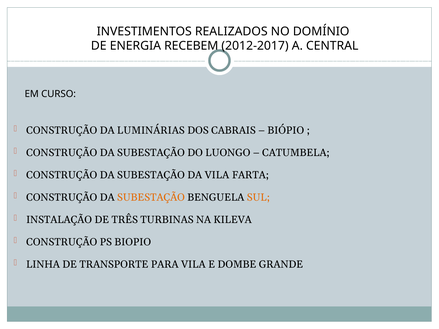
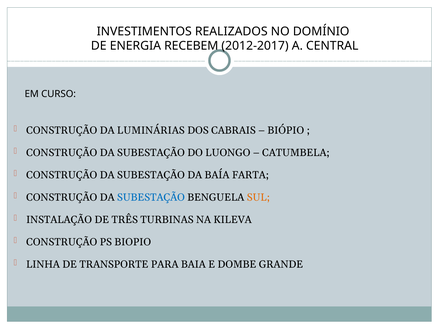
DA VILA: VILA -> BAÍA (217, 175)
SUBESTAÇÃO colour: orange -> blue (151, 197)
PARA VILA: VILA -> BAIA (193, 264)
